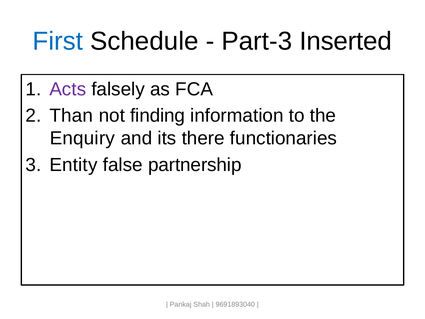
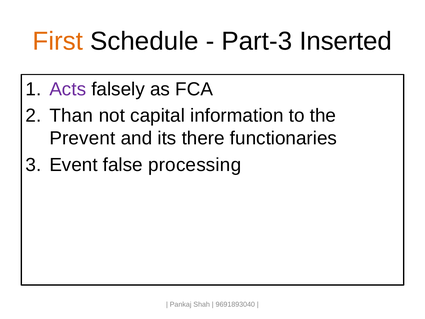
First colour: blue -> orange (58, 41)
finding: finding -> capital (158, 116)
Enquiry: Enquiry -> Prevent (82, 138)
Entity: Entity -> Event (74, 165)
partnership: partnership -> processing (195, 165)
